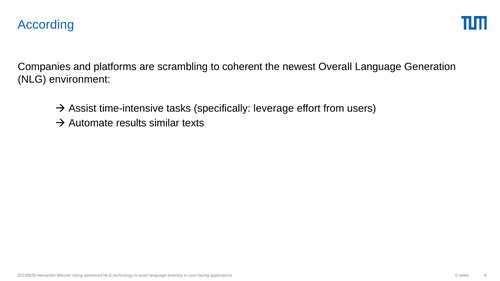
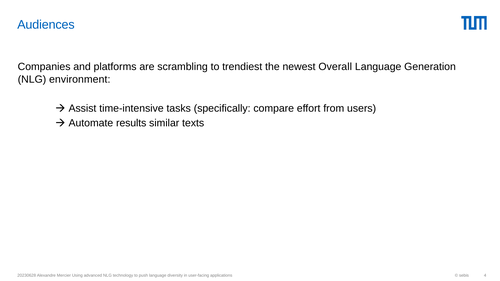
According: According -> Audiences (46, 25)
coherent: coherent -> trendiest (242, 67)
leverage: leverage -> compare (274, 109)
